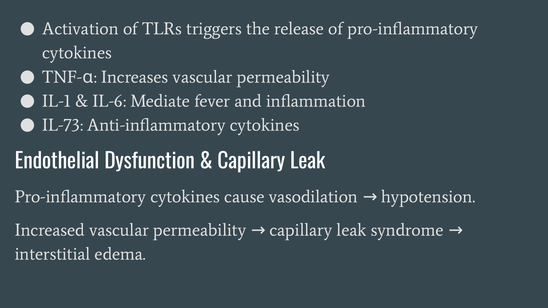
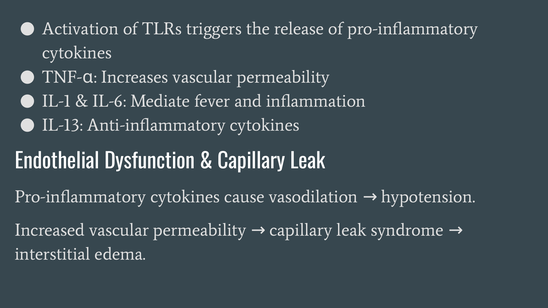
IL-73: IL-73 -> IL-13 (63, 125)
